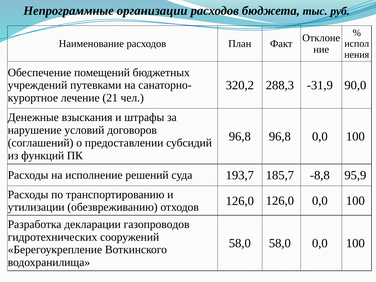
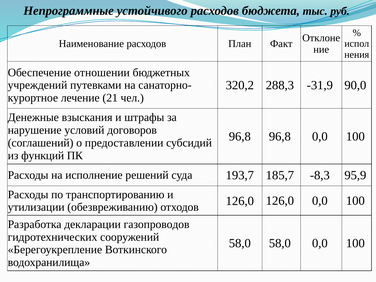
организации: организации -> устойчивого (152, 11)
помещений: помещений -> отношении (102, 72)
-8,8: -8,8 -> -8,3 (320, 175)
